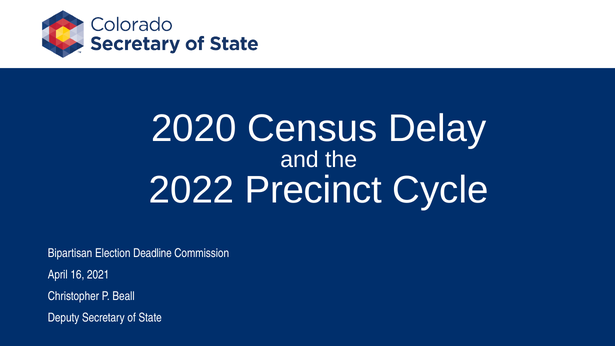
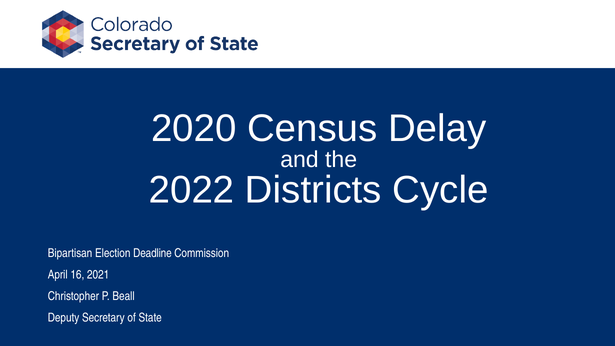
Precinct: Precinct -> Districts (313, 190)
